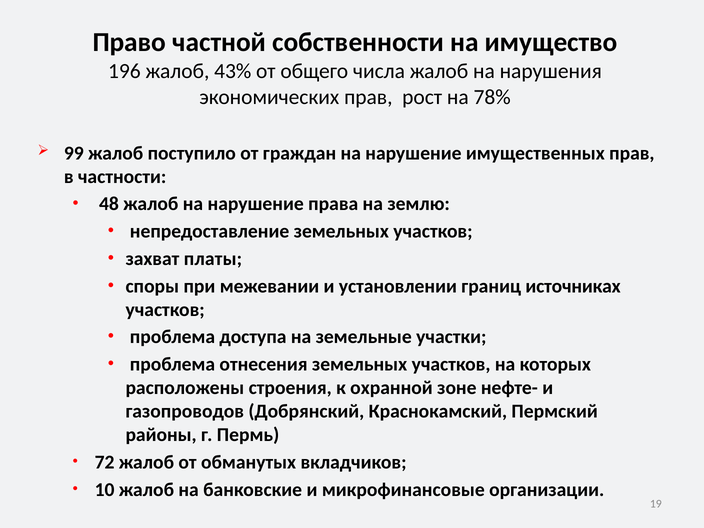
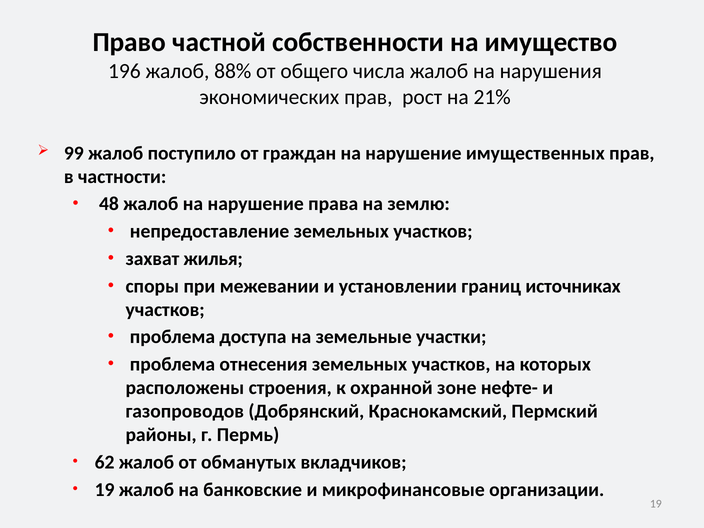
43%: 43% -> 88% (233, 71)
78%: 78% -> 21% (492, 97)
платы: платы -> жилья (213, 259)
72: 72 -> 62 (105, 462)
10: 10 -> 19 (105, 490)
